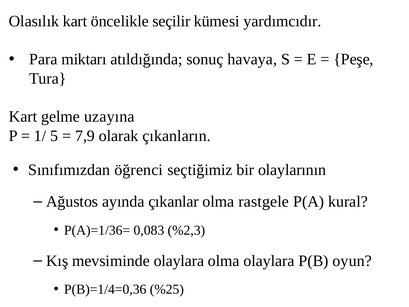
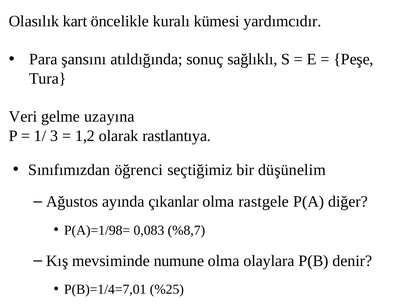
seçilir: seçilir -> kuralı (171, 21)
miktarı: miktarı -> şansını (84, 59)
havaya: havaya -> sağlıklı (252, 59)
Kart: Kart -> Veri (23, 117)
5: 5 -> 3 (54, 136)
7,9: 7,9 -> 1,2 (85, 136)
çıkanların: çıkanların -> rastlantıya (177, 136)
olaylarının: olaylarının -> düşünelim (292, 170)
kural: kural -> diğer (348, 202)
P(A)=1/36=: P(A)=1/36= -> P(A)=1/98= (97, 230)
%2,3: %2,3 -> %8,7 (186, 230)
mevsiminde olaylara: olaylara -> numune (179, 261)
oyun: oyun -> denir (352, 261)
P(B)=1/4=0,36: P(B)=1/4=0,36 -> P(B)=1/4=7,01 (105, 289)
